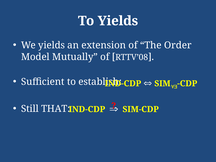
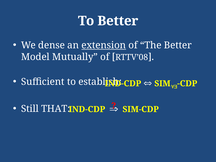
To Yields: Yields -> Better (118, 21)
We yields: yields -> dense (52, 45)
extension underline: none -> present (104, 45)
The Order: Order -> Better (178, 45)
